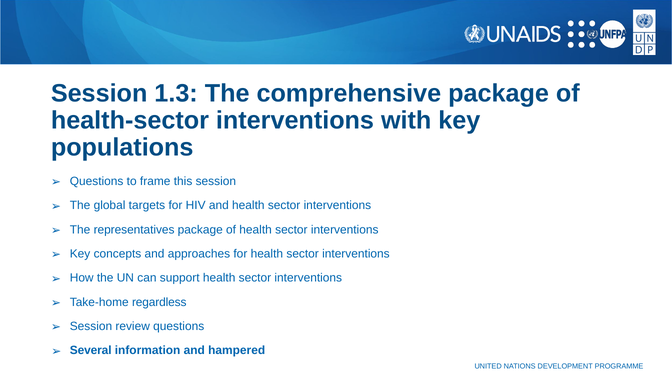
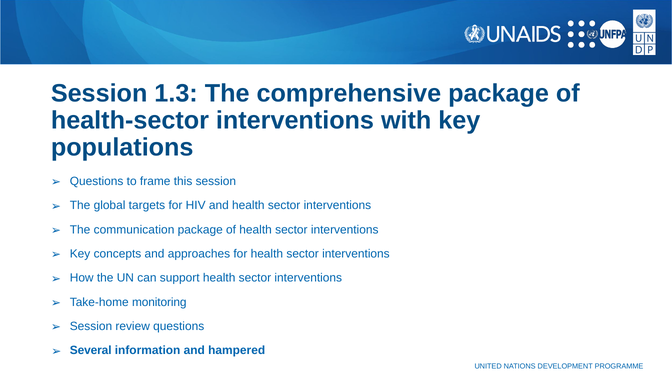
representatives: representatives -> communication (134, 230)
regardless: regardless -> monitoring (159, 302)
